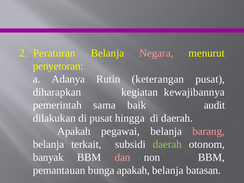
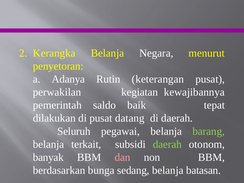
Peraturan: Peraturan -> Kerangka (54, 53)
Negara colour: pink -> white (156, 53)
diharapkan: diharapkan -> perwakilan (57, 92)
sama: sama -> saldo (105, 105)
audit: audit -> tepat (214, 105)
hingga: hingga -> datang (130, 118)
Apakah: Apakah -> Seluruh (74, 131)
barang colour: pink -> light green (209, 131)
pemantauan: pemantauan -> berdasarkan (59, 170)
bunga apakah: apakah -> sedang (133, 170)
